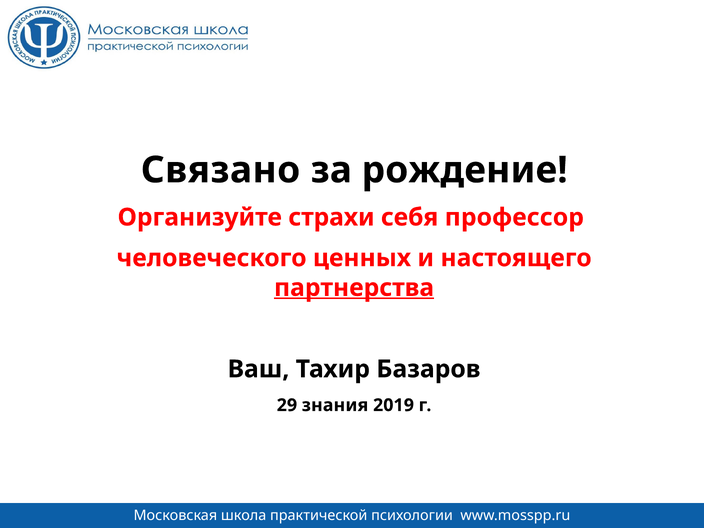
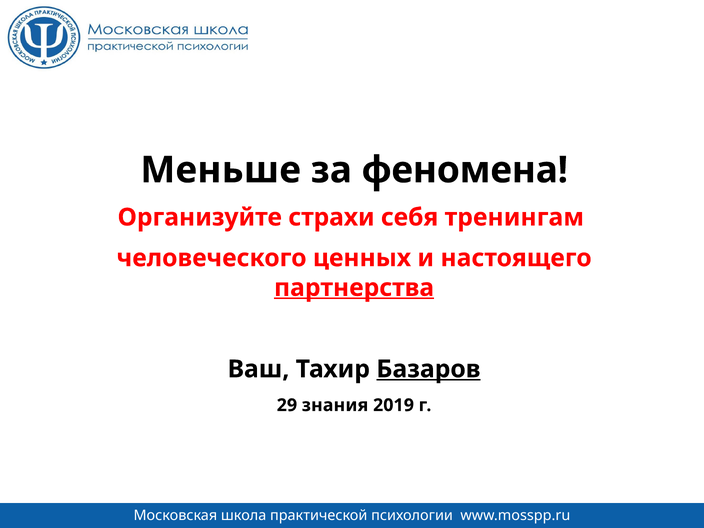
Связано: Связано -> Меньше (221, 170)
рождение: рождение -> феномена (465, 170)
профессор: профессор -> тренингам (514, 217)
Базаров underline: none -> present (428, 369)
